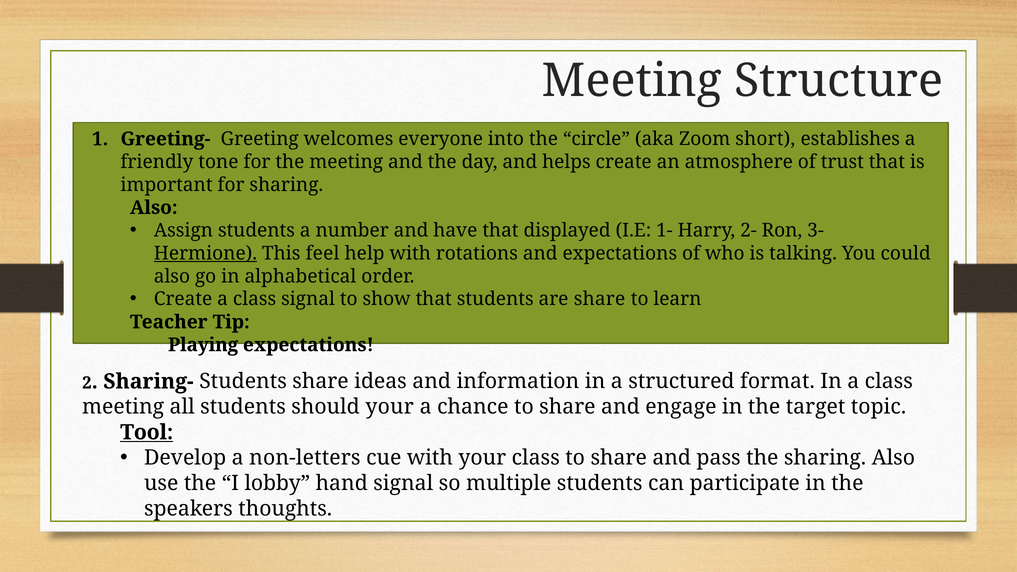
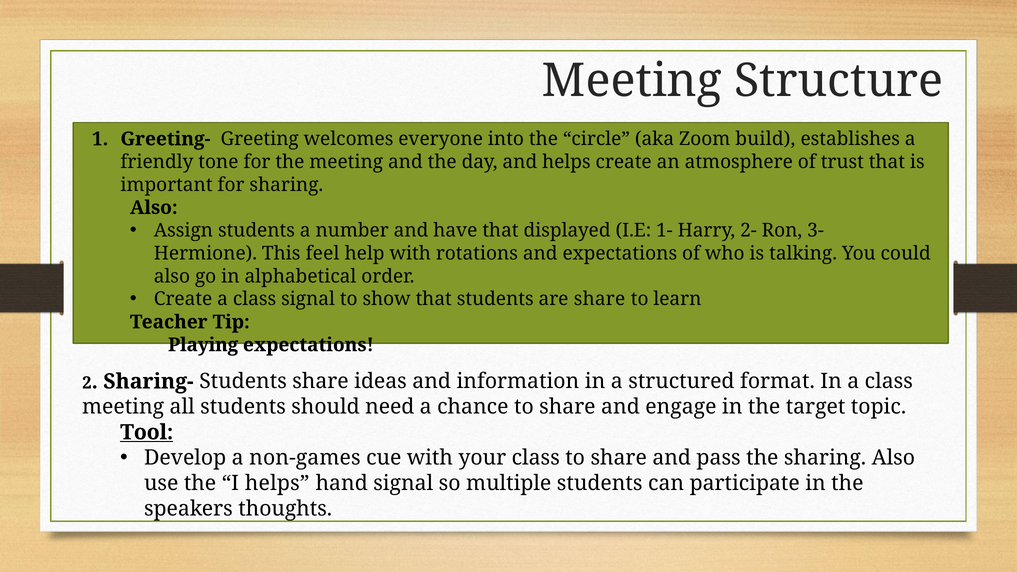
short: short -> build (765, 139)
Hermione underline: present -> none (205, 253)
should your: your -> need (390, 407)
non-letters: non-letters -> non-games (305, 458)
I lobby: lobby -> helps (277, 483)
